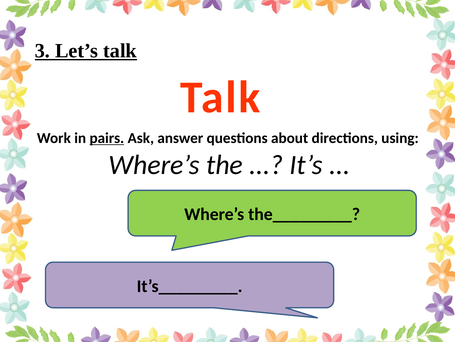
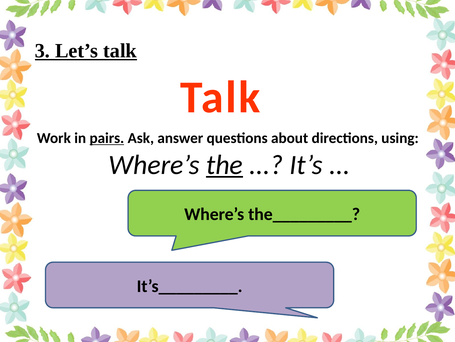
the underline: none -> present (224, 164)
